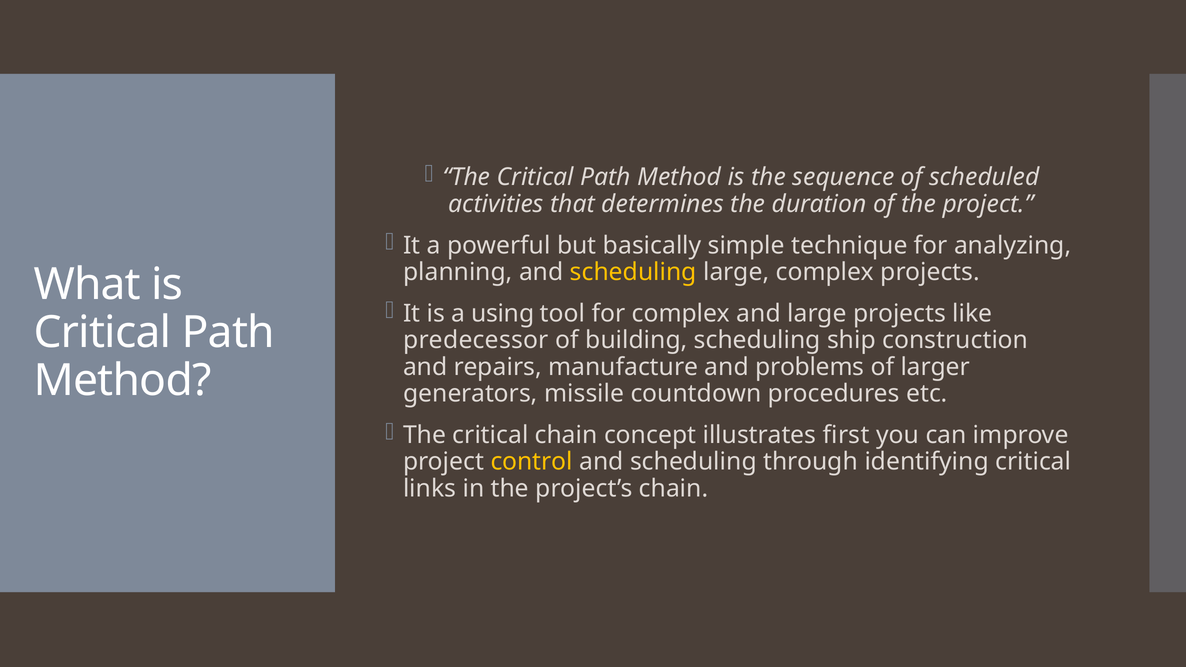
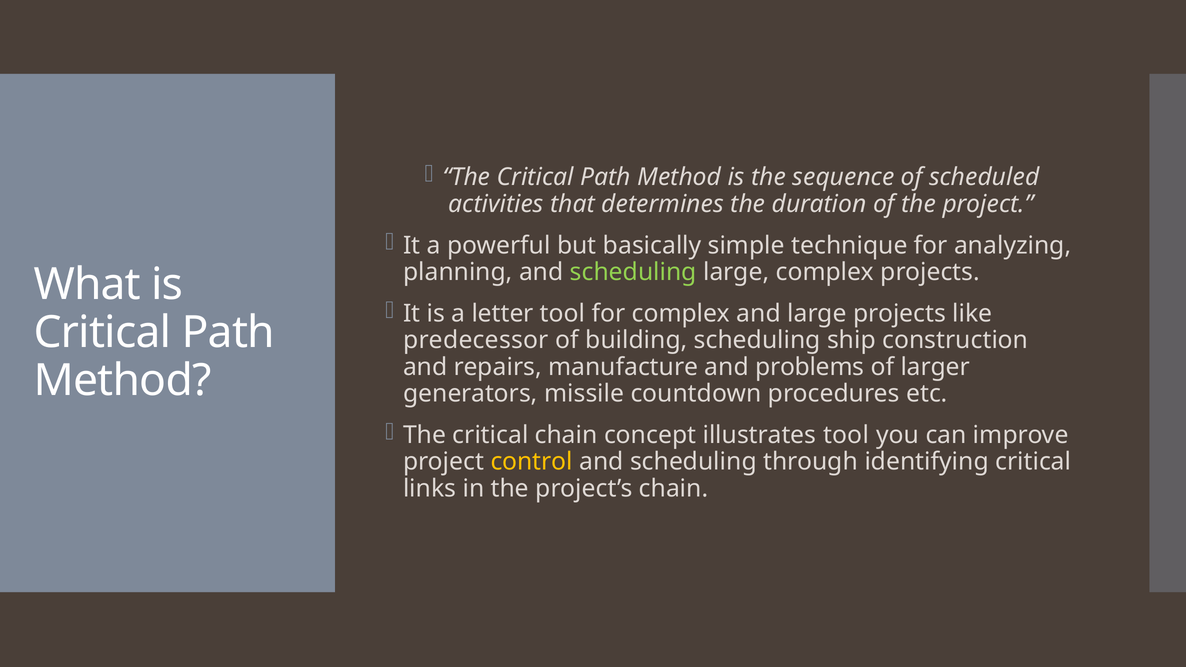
scheduling colour: yellow -> light green (633, 272)
using: using -> letter (503, 314)
illustrates first: first -> tool (846, 435)
